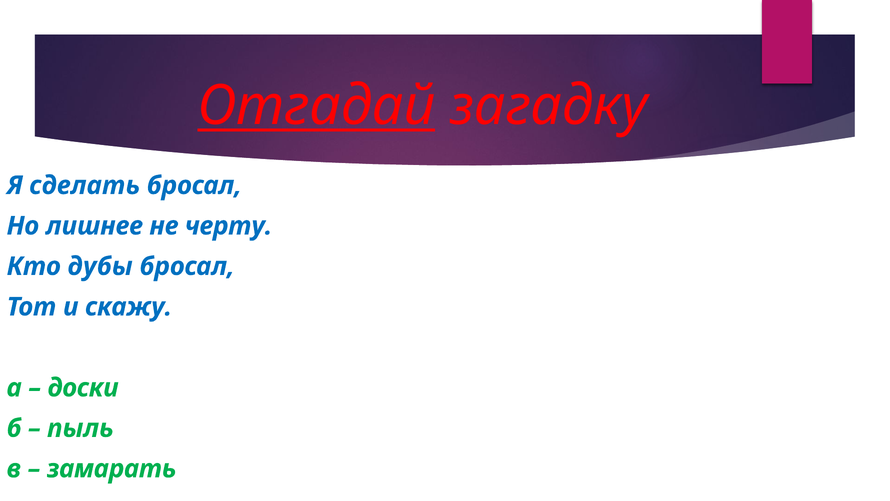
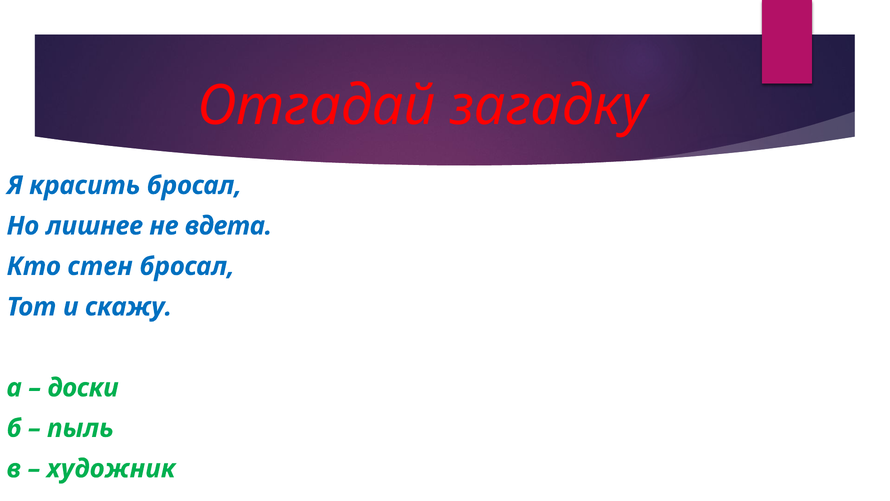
Отгадай underline: present -> none (316, 106)
сделать: сделать -> красить (85, 185)
черту: черту -> вдета (228, 226)
дубы: дубы -> стен (100, 266)
замарать: замарать -> художник (111, 468)
